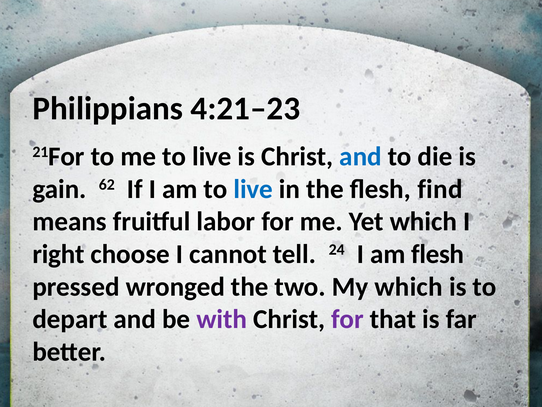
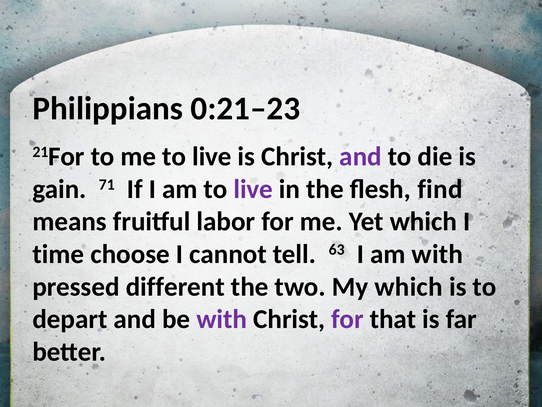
4:21–23: 4:21–23 -> 0:21–23 (245, 108)
and colour: blue -> purple (361, 156)
62: 62 -> 71 (107, 184)
live colour: blue -> purple (253, 189)
right: right -> time (58, 254)
24: 24 -> 63 (337, 249)
am flesh: flesh -> with (437, 254)
wronged: wronged -> different (175, 286)
